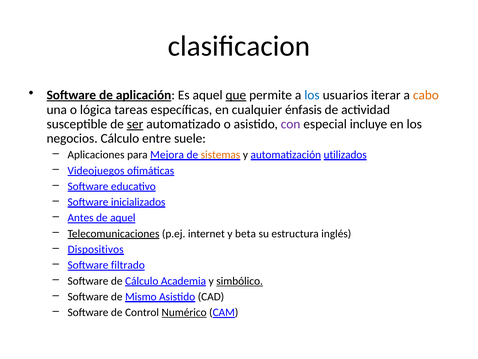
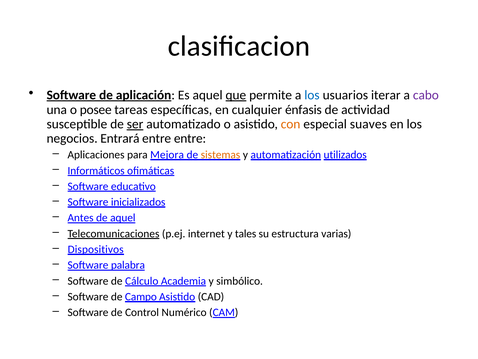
cabo colour: orange -> purple (426, 95)
lógica: lógica -> posee (96, 110)
con colour: purple -> orange (291, 124)
incluye: incluye -> suaves (368, 124)
negocios Cálculo: Cálculo -> Entrará (120, 138)
entre suele: suele -> entre (190, 138)
Videojuegos: Videojuegos -> Informáticos (96, 170)
beta: beta -> tales (246, 233)
inglés: inglés -> varias (336, 233)
filtrado: filtrado -> palabra (128, 265)
simbólico underline: present -> none (240, 281)
Mismo: Mismo -> Campo (141, 296)
Numérico underline: present -> none (184, 312)
